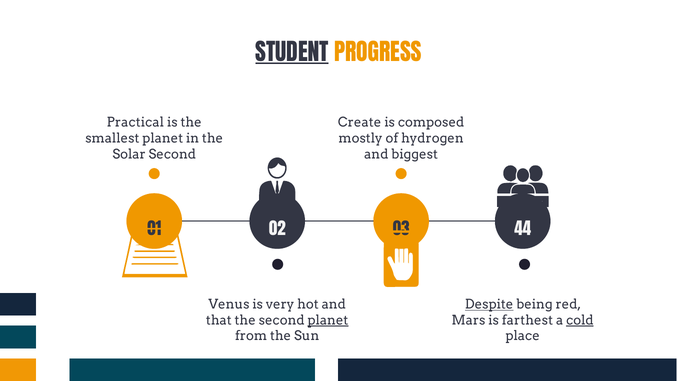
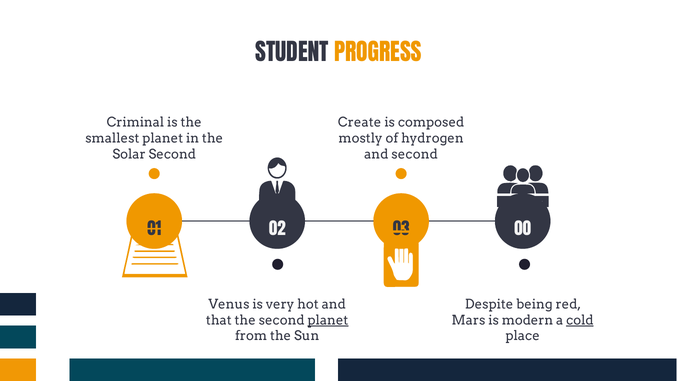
STUDENT underline: present -> none (292, 53)
Practical: Practical -> Criminal (135, 123)
and biggest: biggest -> second (415, 154)
44: 44 -> 00 (523, 230)
Despite underline: present -> none (489, 304)
farthest: farthest -> modern (528, 320)
